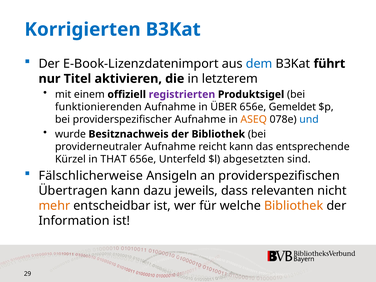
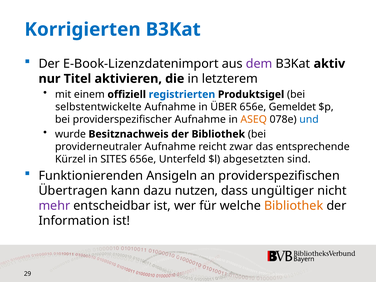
dem colour: blue -> purple (259, 64)
führt: führt -> aktiv (329, 64)
registrierten colour: purple -> blue (182, 94)
funktionierenden: funktionierenden -> selbstentwickelte (98, 107)
reicht kann: kann -> zwar (241, 147)
THAT: THAT -> SITES (114, 159)
Fälschlicherweise: Fälschlicherweise -> Funktionierenden (91, 176)
jeweils: jeweils -> nutzen (196, 191)
relevanten: relevanten -> ungültiger (282, 191)
mehr colour: orange -> purple (54, 206)
